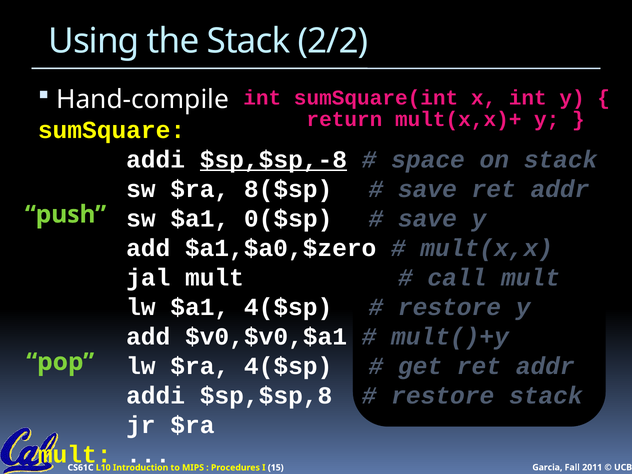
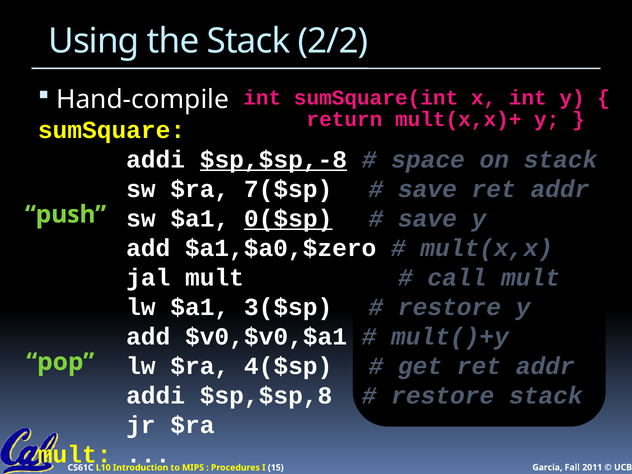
8($sp: 8($sp -> 7($sp (288, 189)
0($sp underline: none -> present (288, 219)
$a1 4($sp: 4($sp -> 3($sp (288, 307)
